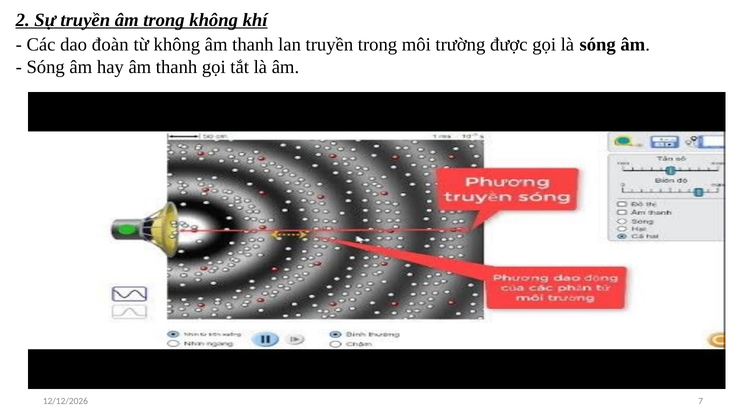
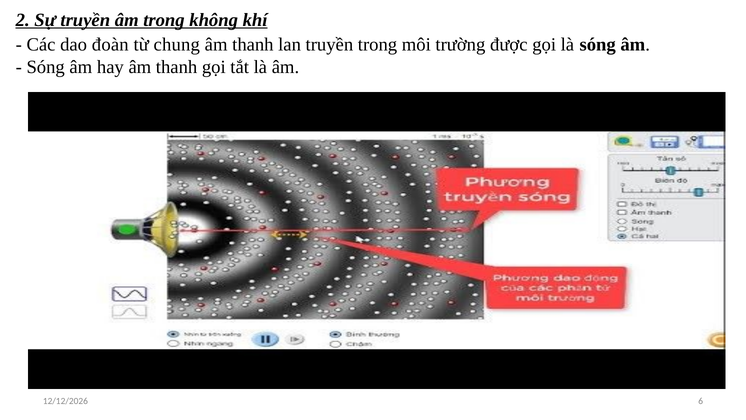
từ không: không -> chung (177, 45)
7: 7 -> 6 (701, 401)
